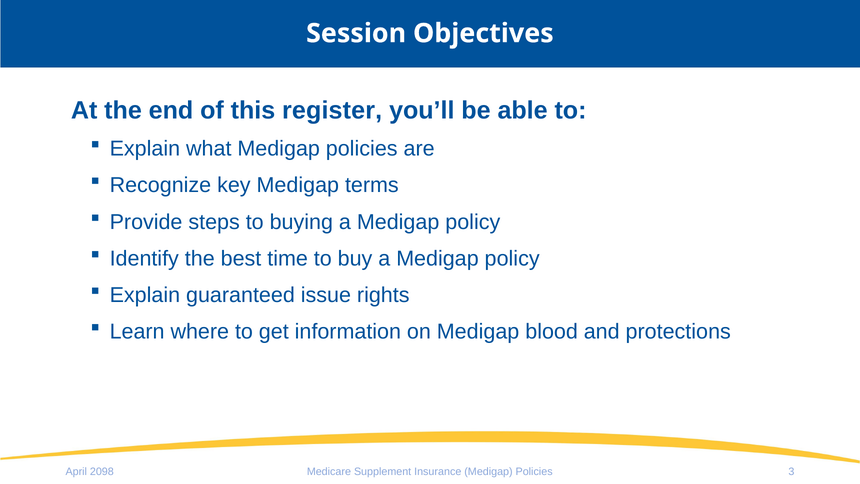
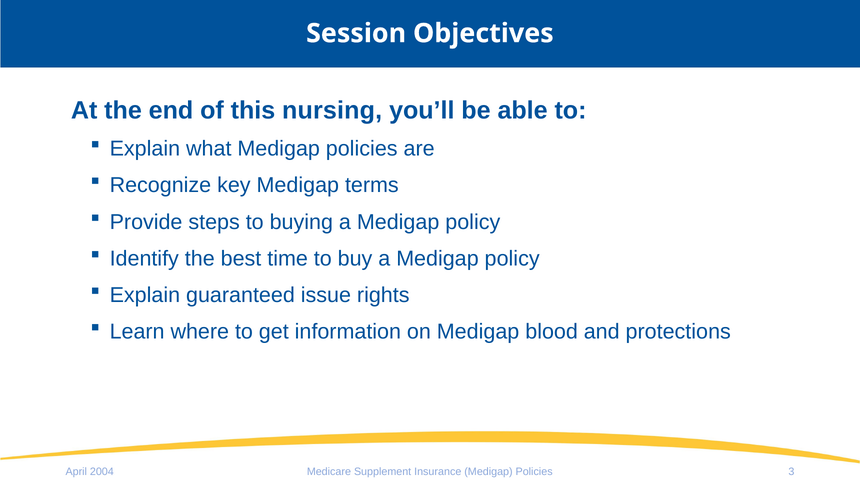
register: register -> nursing (332, 110)
2098: 2098 -> 2004 (102, 472)
